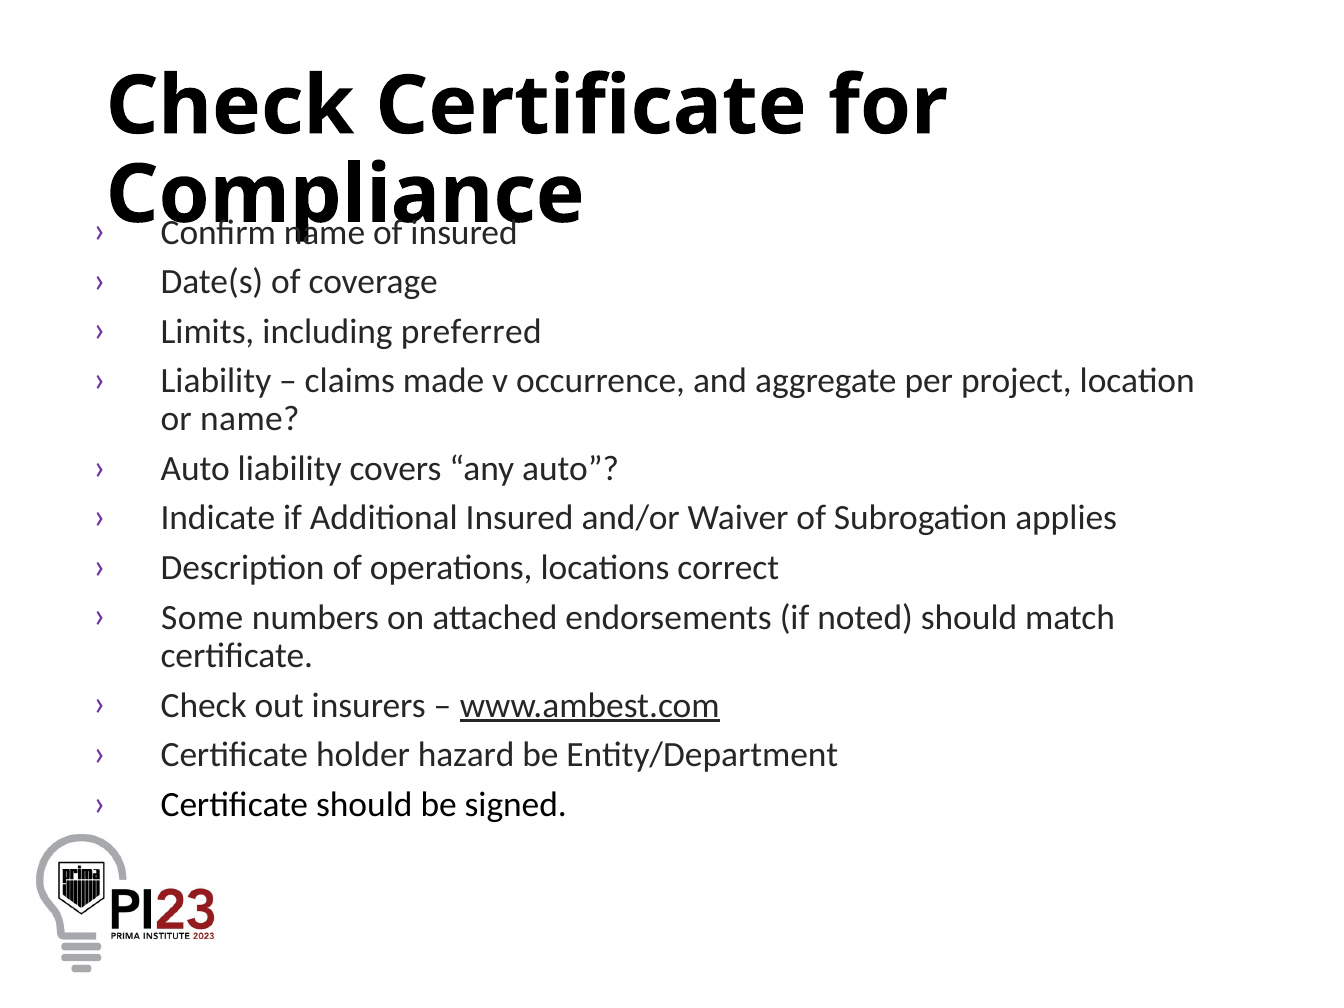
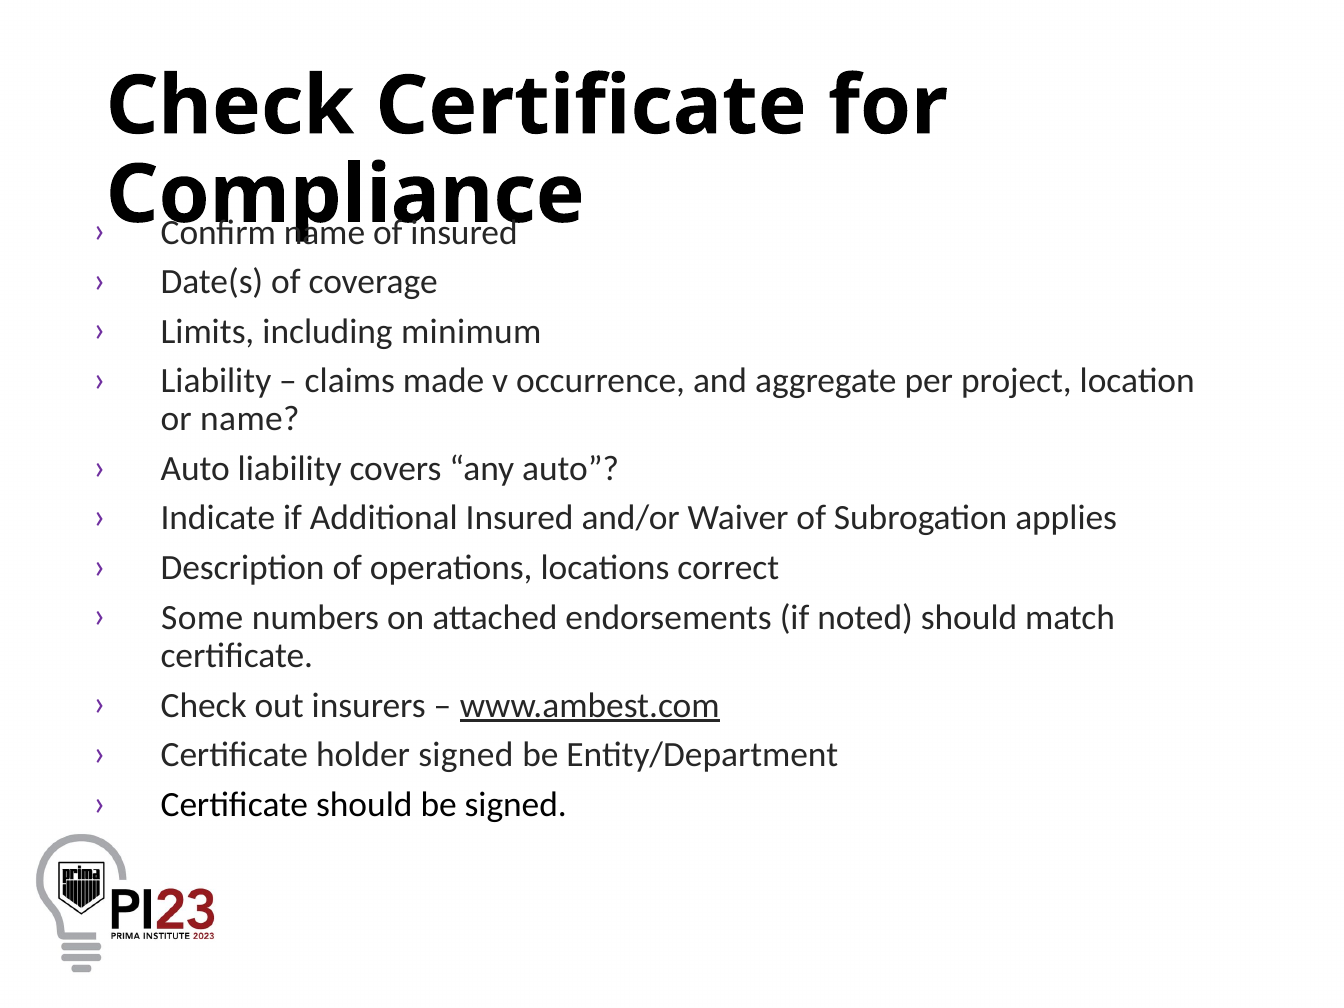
preferred: preferred -> minimum (471, 331)
holder hazard: hazard -> signed (466, 755)
